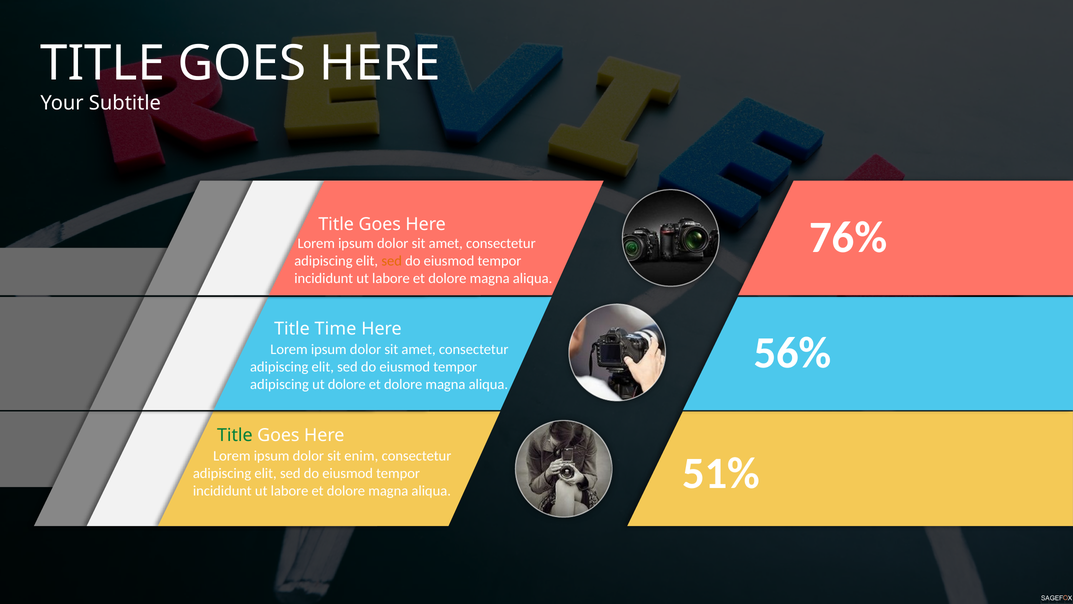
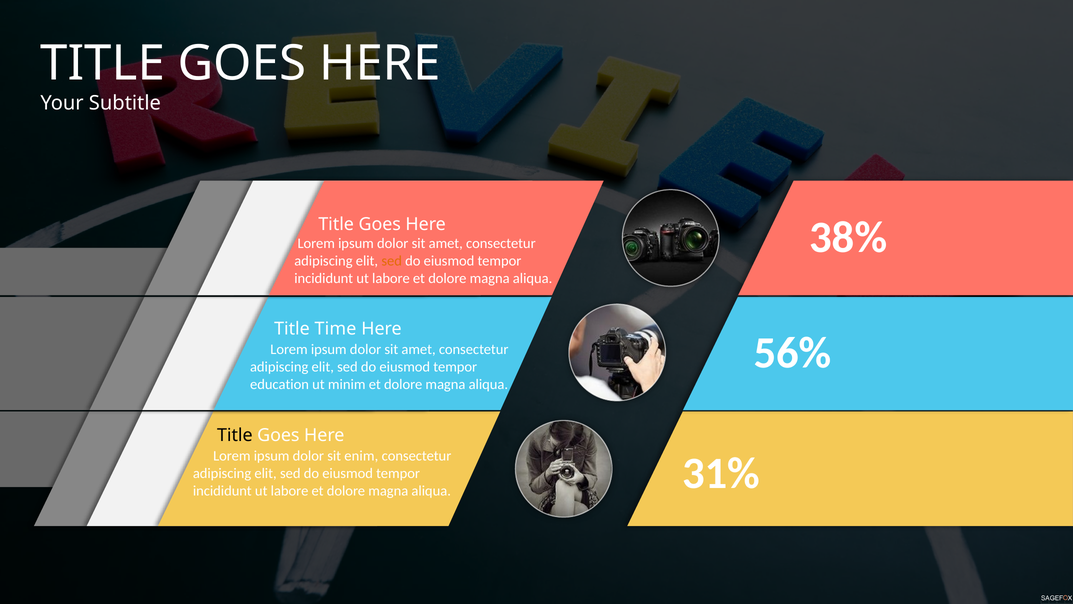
76%: 76% -> 38% (848, 237)
adipiscing: adipiscing -> education (280, 384)
ut dolore: dolore -> minim (347, 384)
Title colour: green -> black (235, 435)
51%: 51% -> 31% (721, 473)
